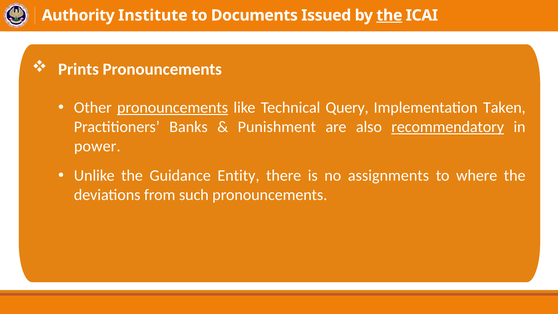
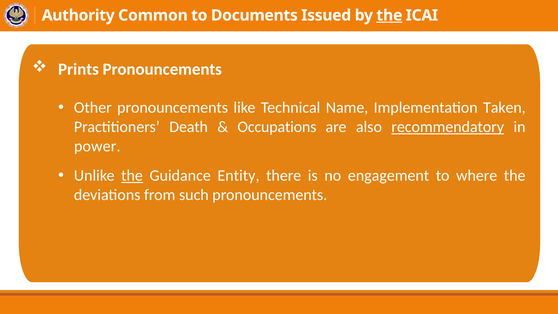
Institute: Institute -> Common (153, 15)
pronouncements underline: present -> none (173, 108)
Query: Query -> Name (347, 108)
Banks: Banks -> Death (189, 127)
Punishment: Punishment -> Occupations (277, 127)
the underline: none -> present (132, 176)
assignments: assignments -> engagement (389, 176)
